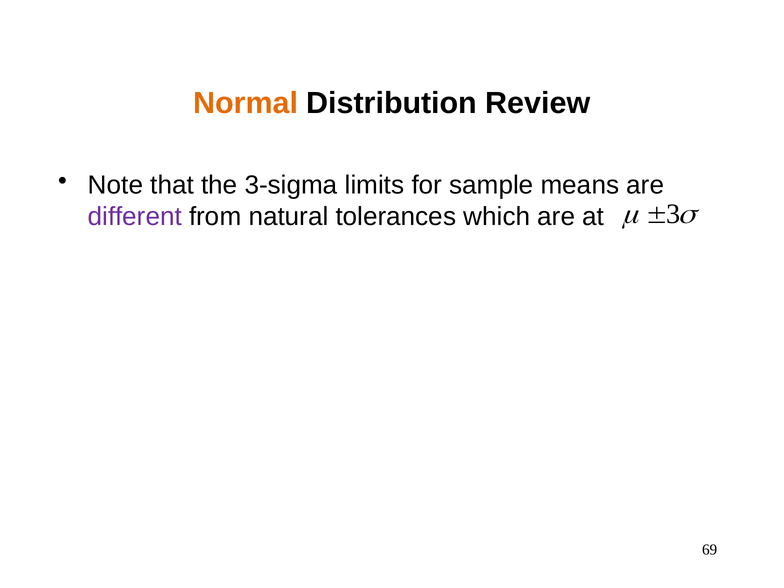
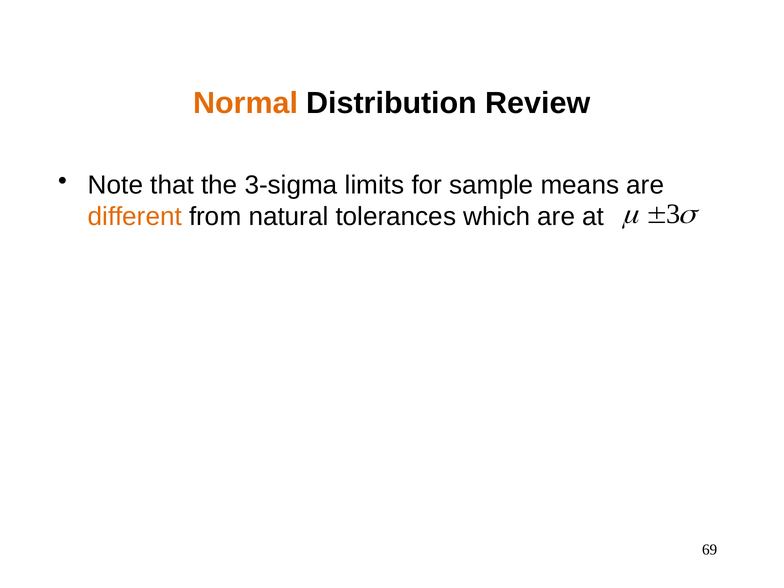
different colour: purple -> orange (135, 217)
